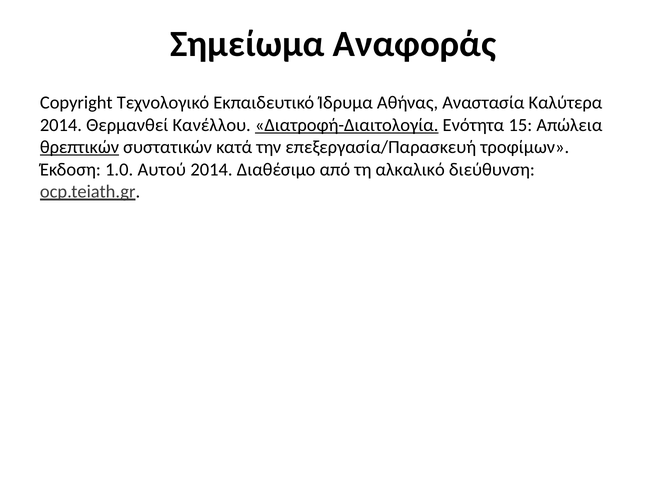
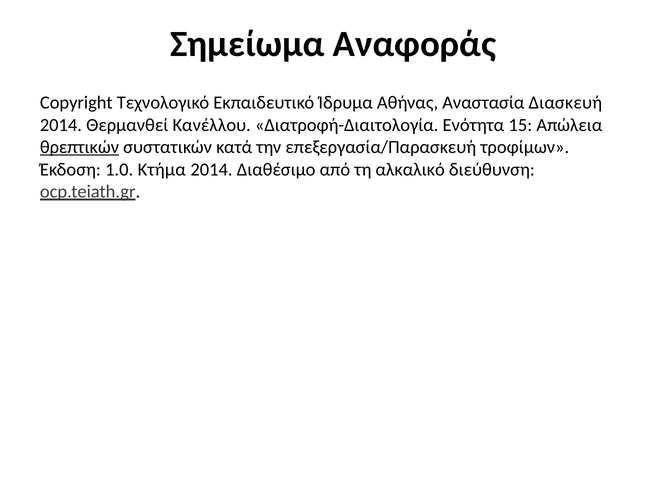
Καλύτερα: Καλύτερα -> Διασκευή (565, 103)
Διατροφή-Διαιτολογία underline: present -> none (347, 125)
Αυτού: Αυτού -> Κτήμα (162, 169)
